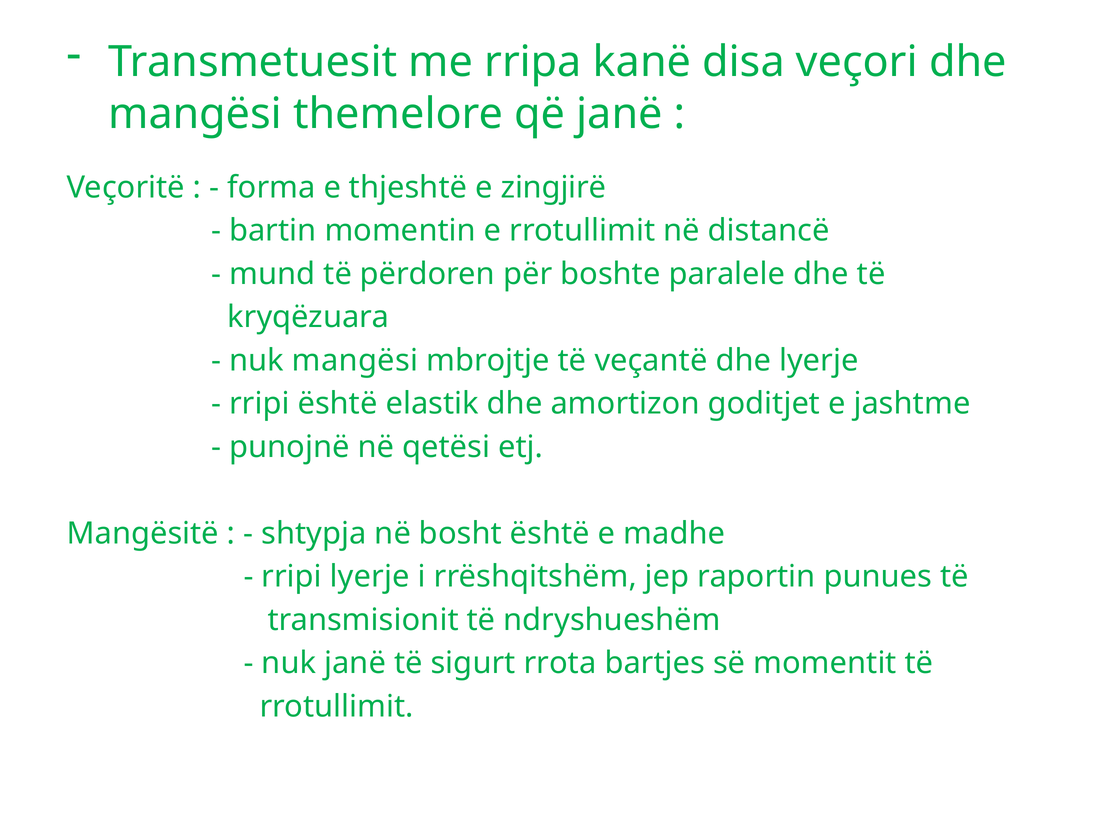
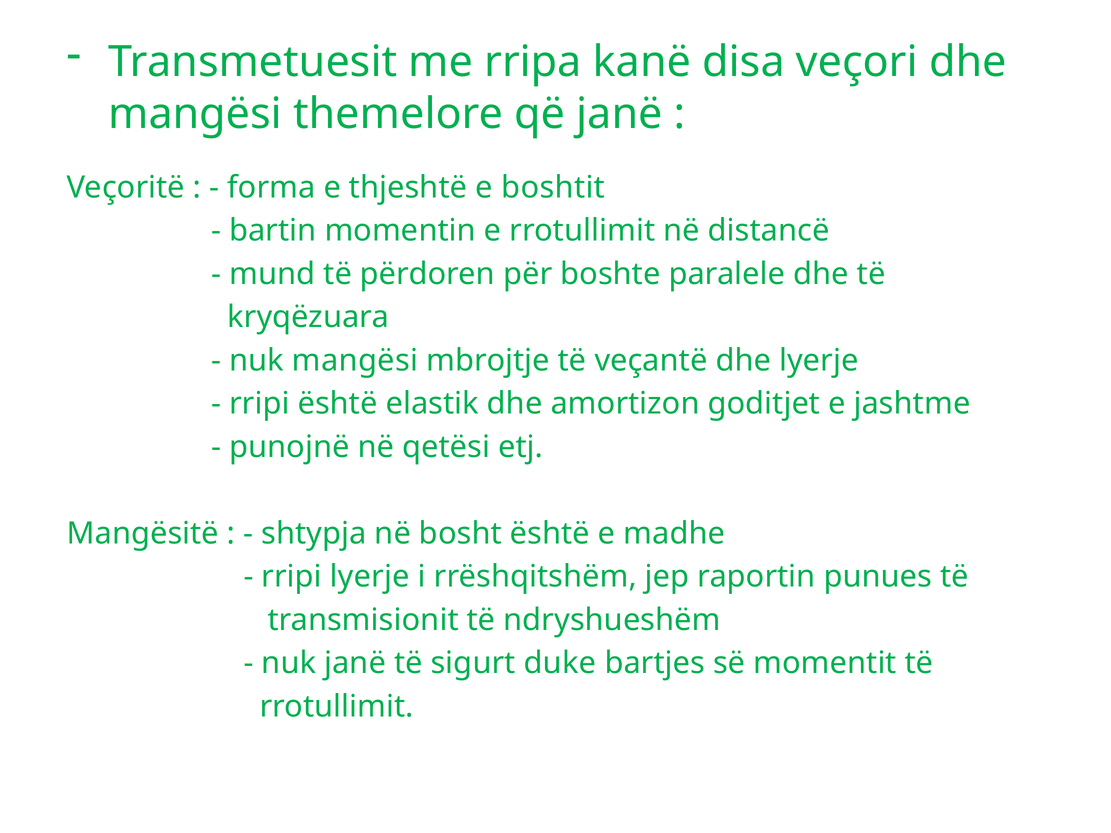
zingjirë: zingjirë -> boshtit (553, 188)
rrota: rrota -> duke (560, 663)
